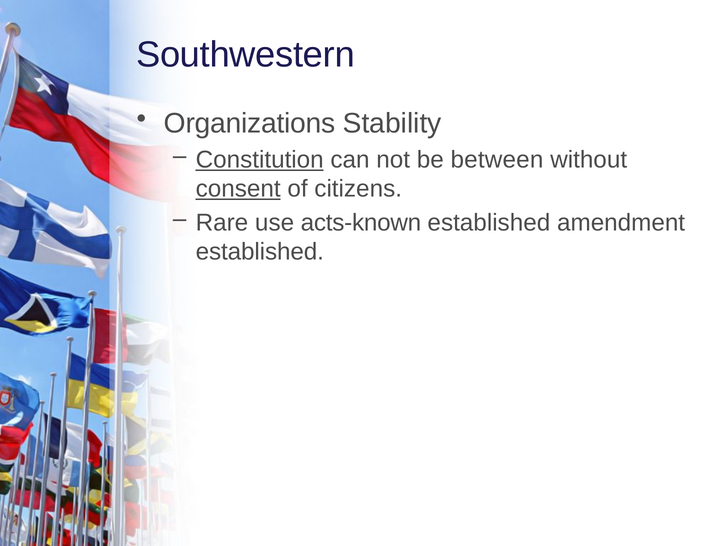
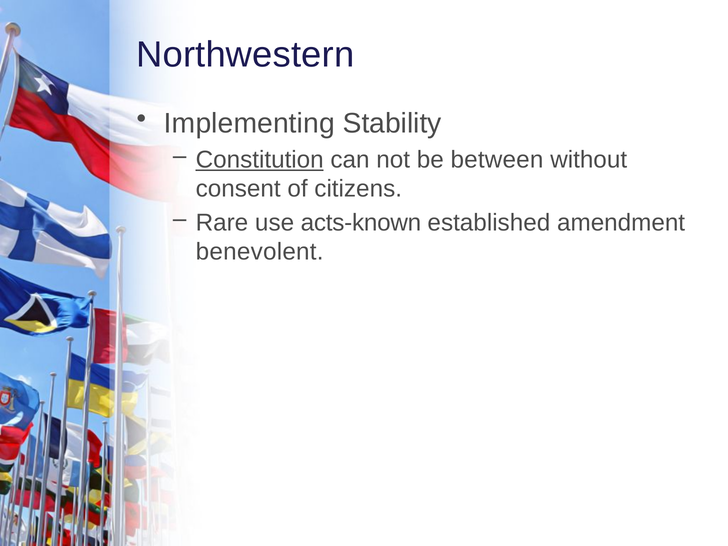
Southwestern: Southwestern -> Northwestern (245, 55)
Organizations: Organizations -> Implementing (249, 124)
consent underline: present -> none (238, 189)
established: established -> benevolent (260, 252)
